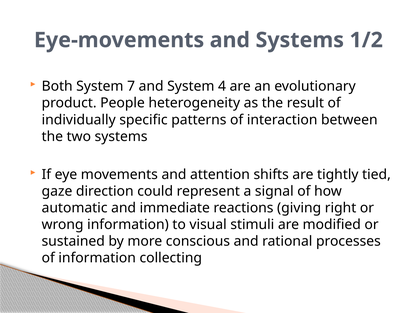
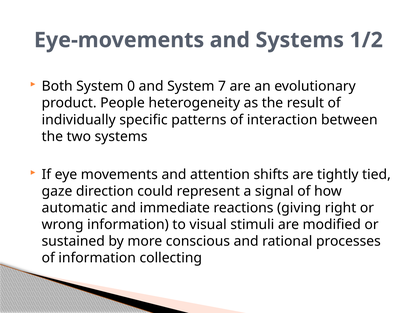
7: 7 -> 0 (131, 86)
4: 4 -> 7 (222, 86)
